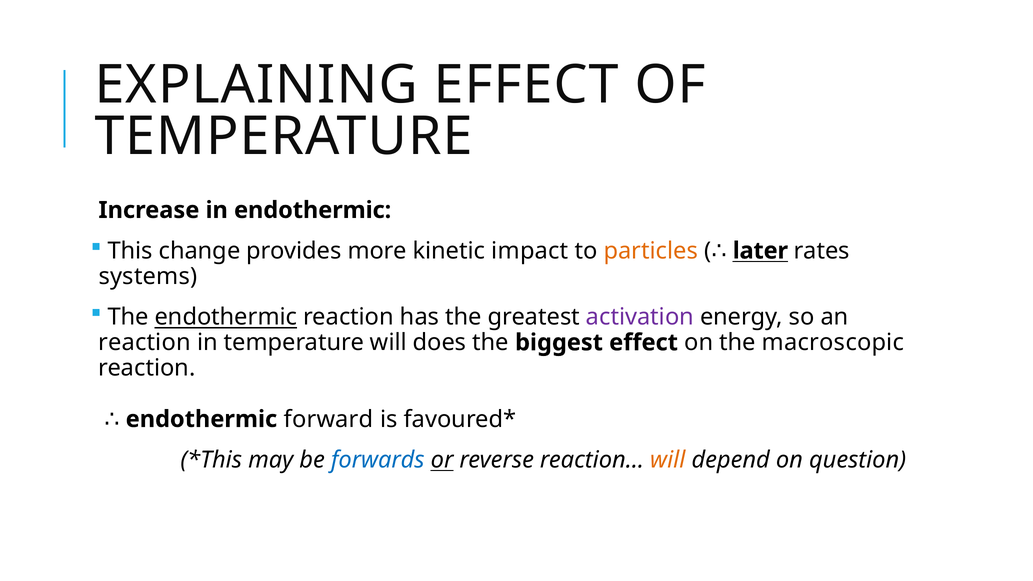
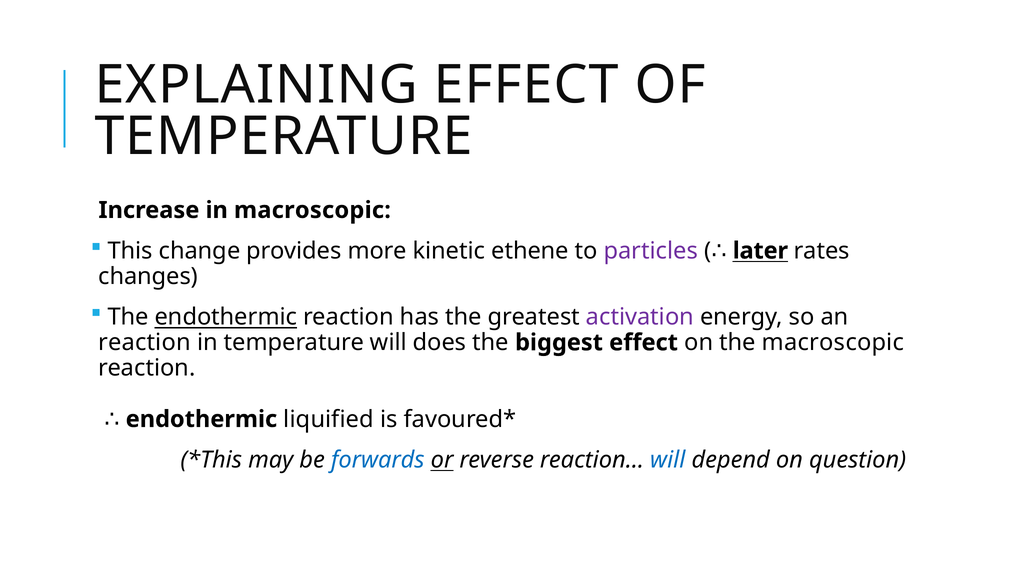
in endothermic: endothermic -> macroscopic (312, 210)
impact: impact -> ethene (530, 251)
particles colour: orange -> purple (651, 251)
systems: systems -> changes (148, 276)
forward: forward -> liquified (329, 419)
will colour: orange -> blue (668, 460)
